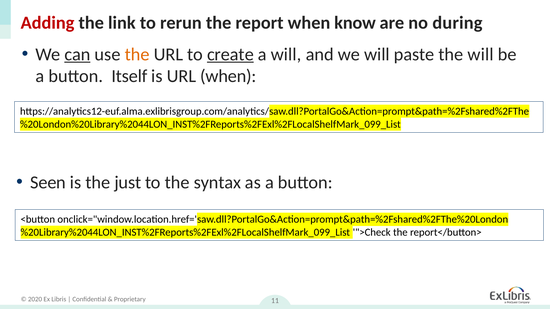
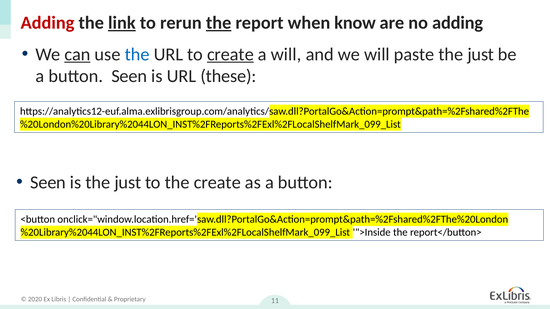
link underline: none -> present (122, 23)
the underline: none -> present (219, 23)
no during: during -> adding (458, 23)
the colour: orange -> blue (137, 54)
will: will -> just (481, 54)
button Itself: Itself -> Seen (129, 76)
URL when: when -> these (228, 76)
the syntax: syntax -> create (217, 183)
>Check: >Check -> >Inside (372, 233)
